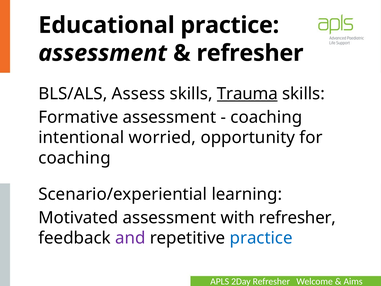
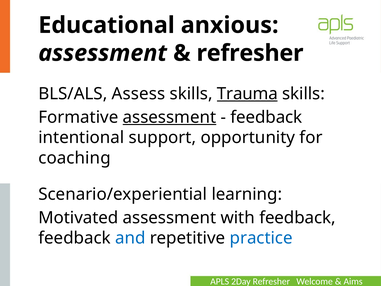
Educational practice: practice -> anxious (230, 25)
assessment underline: none -> present (169, 117)
coaching: coaching -> feedback (266, 117)
worried: worried -> support (162, 137)
with refresher: refresher -> feedback (297, 218)
and colour: purple -> blue (130, 238)
